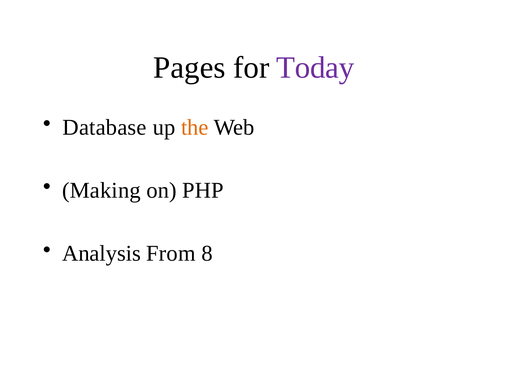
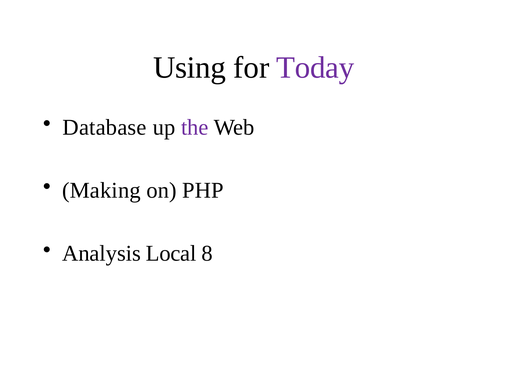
Pages: Pages -> Using (190, 68)
the colour: orange -> purple (195, 127)
From: From -> Local (171, 254)
